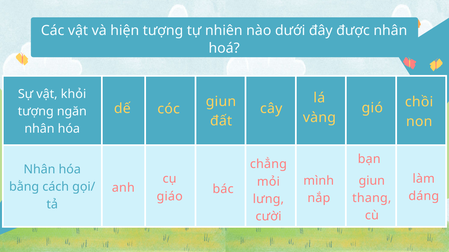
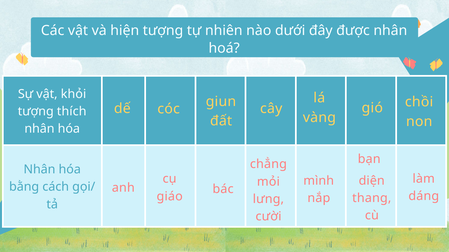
ngăn: ngăn -> thích (72, 112)
giun: giun -> diện (372, 181)
